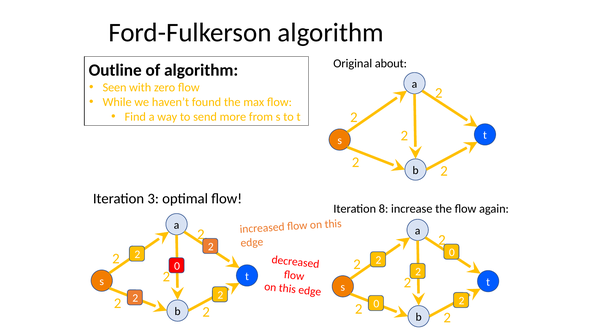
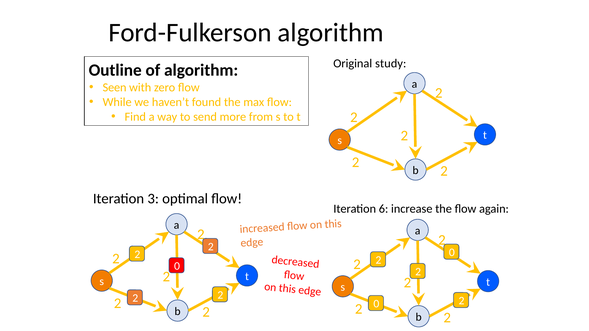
about: about -> study (391, 63)
8: 8 -> 6 (384, 209)
